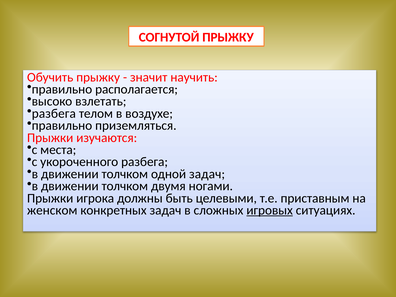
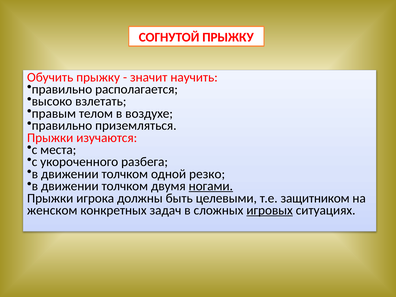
разбега: разбега -> правым (54, 113)
одной задач: задач -> резко (207, 174)
ногами underline: none -> present (211, 186)
приставным: приставным -> защитником (315, 198)
